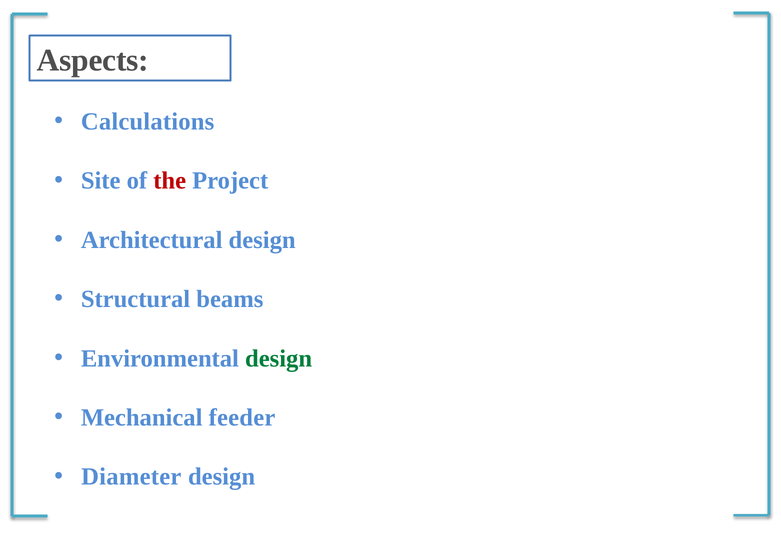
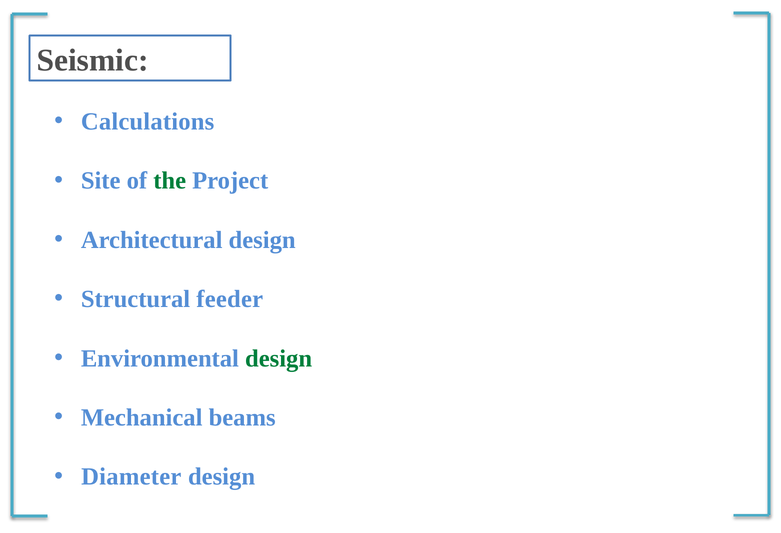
Aspects: Aspects -> Seismic (93, 60)
the colour: red -> green (170, 181)
beams: beams -> feeder (230, 299)
feeder: feeder -> beams (242, 417)
